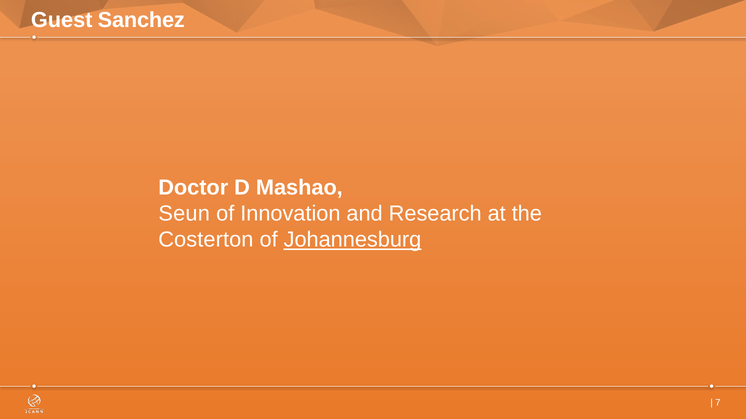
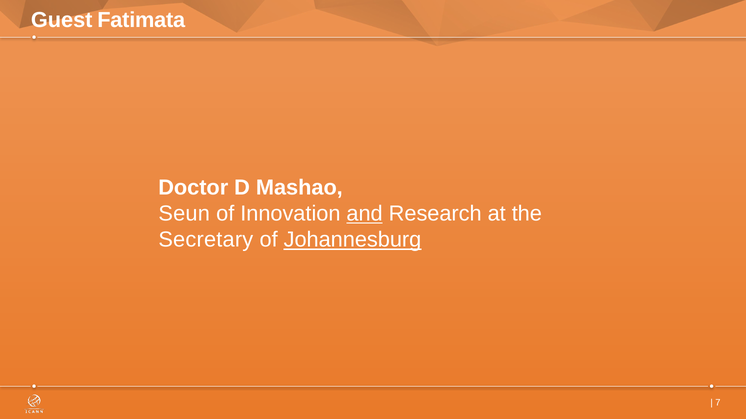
Sanchez: Sanchez -> Fatimata (141, 20)
and underline: none -> present (365, 214)
Costerton: Costerton -> Secretary (206, 240)
